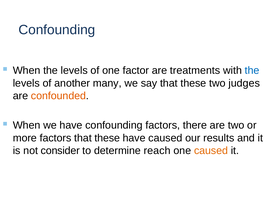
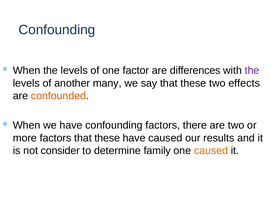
treatments: treatments -> differences (195, 71)
the colour: blue -> purple (252, 71)
judges: judges -> effects (244, 83)
reach: reach -> family (157, 151)
